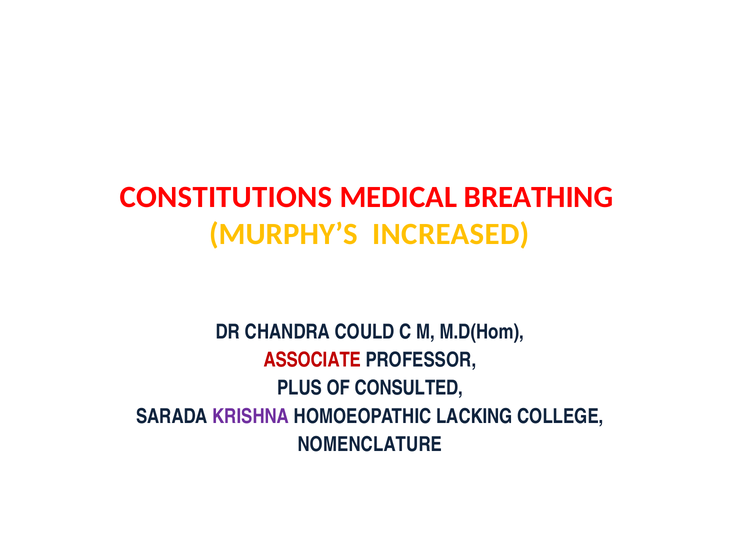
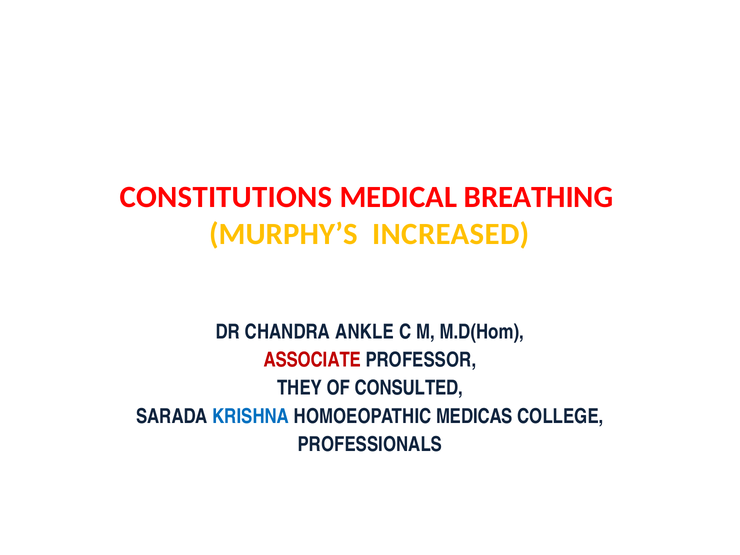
COULD: COULD -> ANKLE (365, 332)
PLUS: PLUS -> THEY (300, 388)
KRISHNA colour: purple -> blue (251, 416)
LACKING: LACKING -> MEDICAS (474, 416)
NOMENCLATURE: NOMENCLATURE -> PROFESSIONALS (370, 444)
